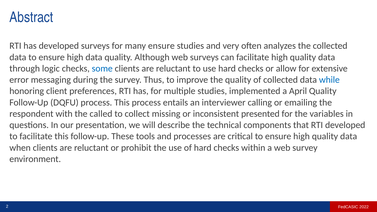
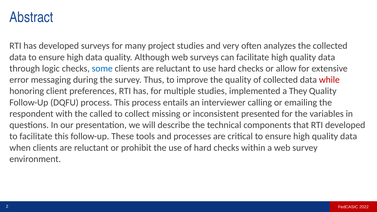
many ensure: ensure -> project (161, 46)
while colour: blue -> red (329, 80)
April: April -> They (298, 91)
